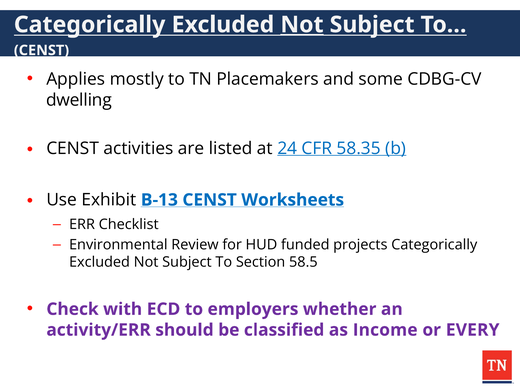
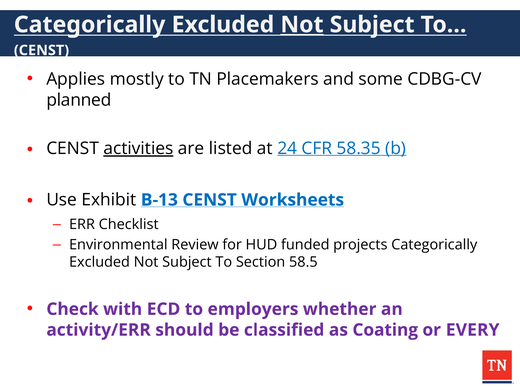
dwelling: dwelling -> planned (79, 100)
activities underline: none -> present (138, 149)
Income: Income -> Coating (385, 330)
